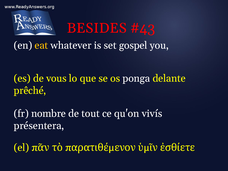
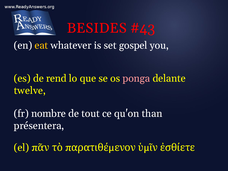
vous: vous -> rend (56, 78)
ponga colour: white -> pink (136, 78)
prêché: prêché -> twelve (30, 91)
vivís: vivís -> than (152, 114)
